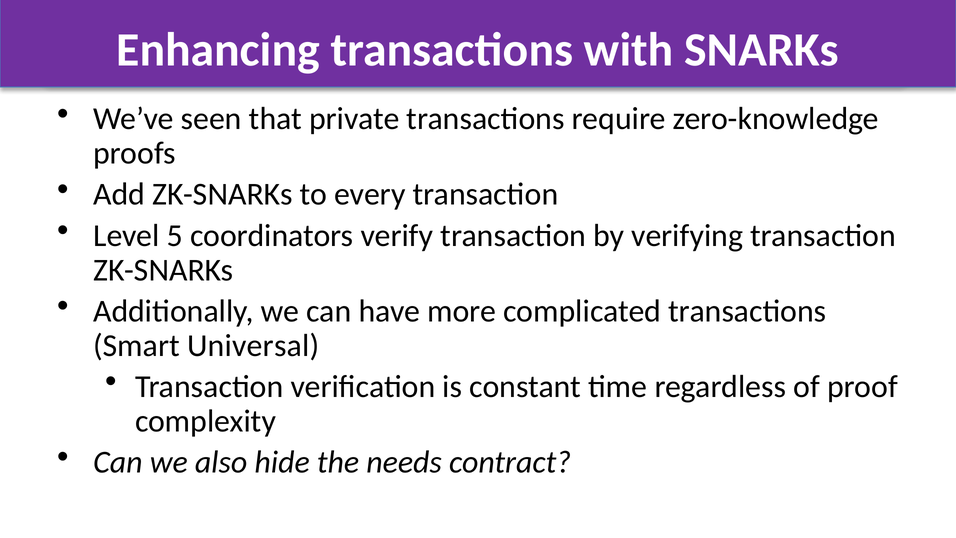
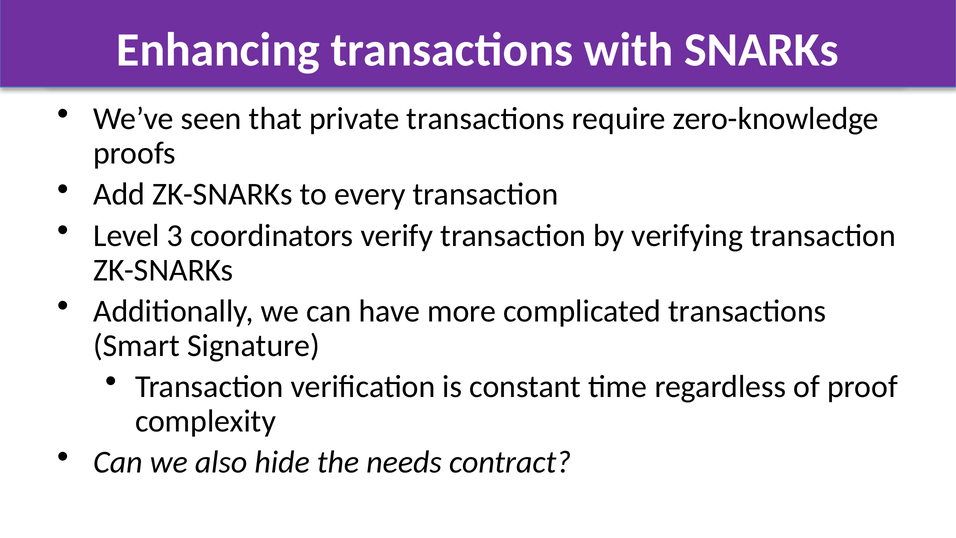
5: 5 -> 3 (175, 235)
Universal: Universal -> Signature (253, 345)
